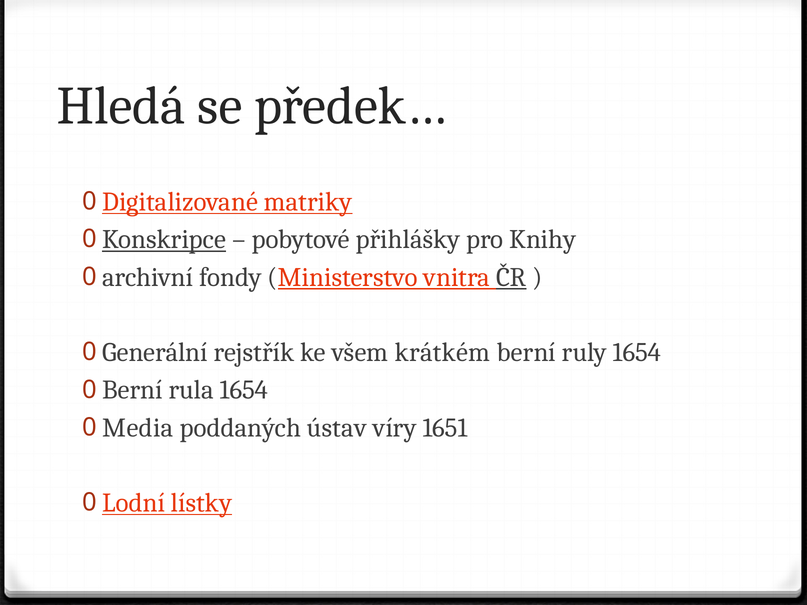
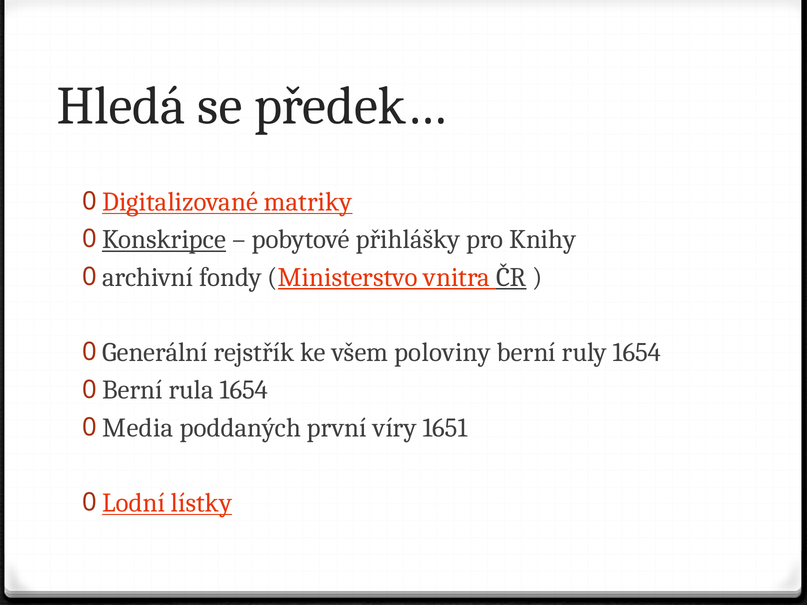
krátkém: krátkém -> poloviny (443, 353)
ústav: ústav -> první (337, 428)
